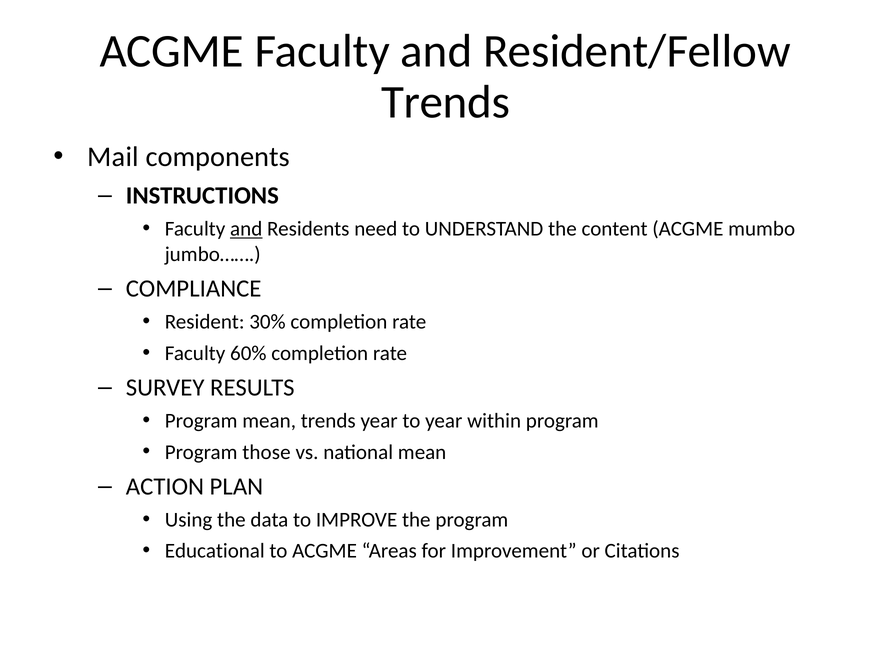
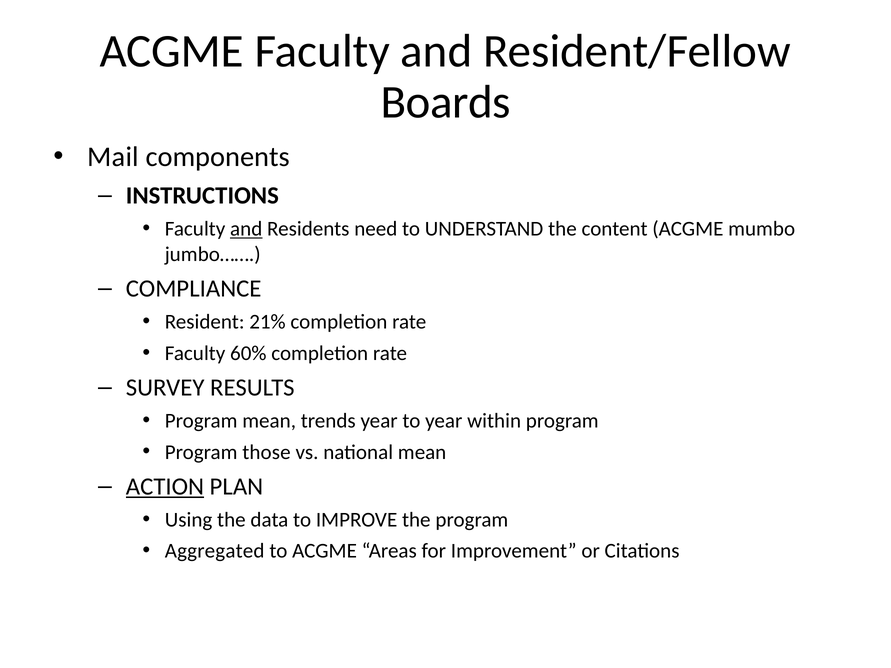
Trends: Trends -> Boards (446, 102)
30%: 30% -> 21% (267, 322)
ACTION underline: none -> present (165, 487)
Educational: Educational -> Aggregated (215, 551)
